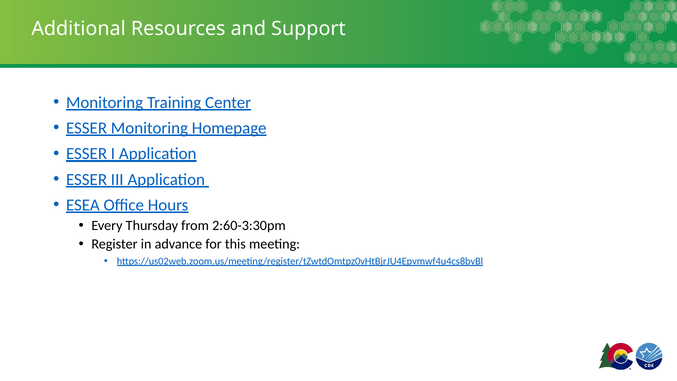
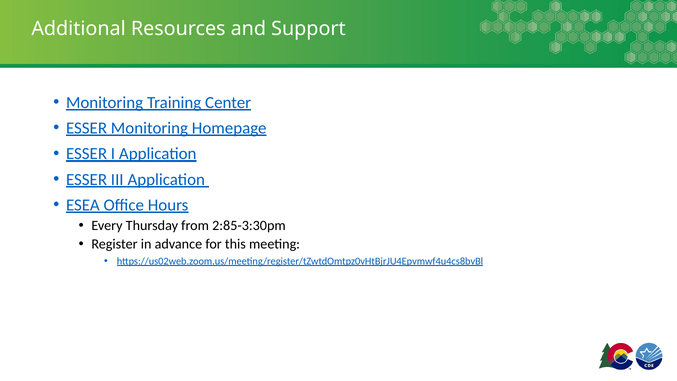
2:60-3:30pm: 2:60-3:30pm -> 2:85-3:30pm (249, 225)
